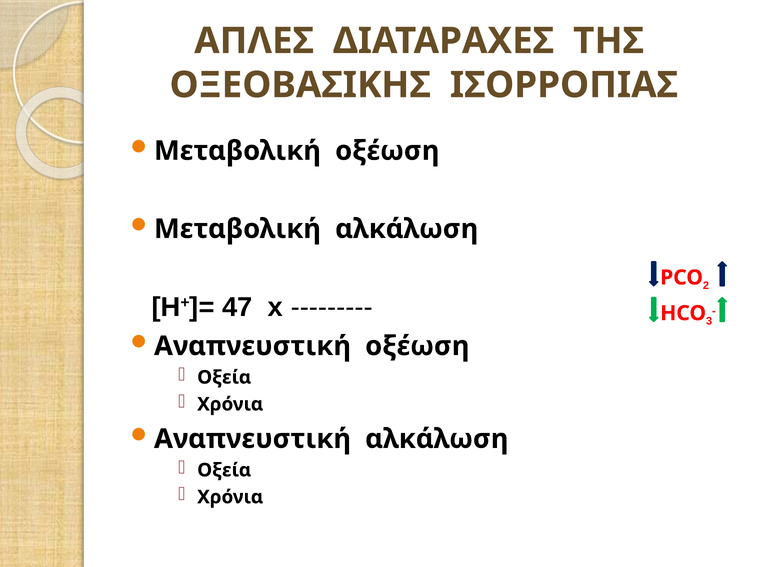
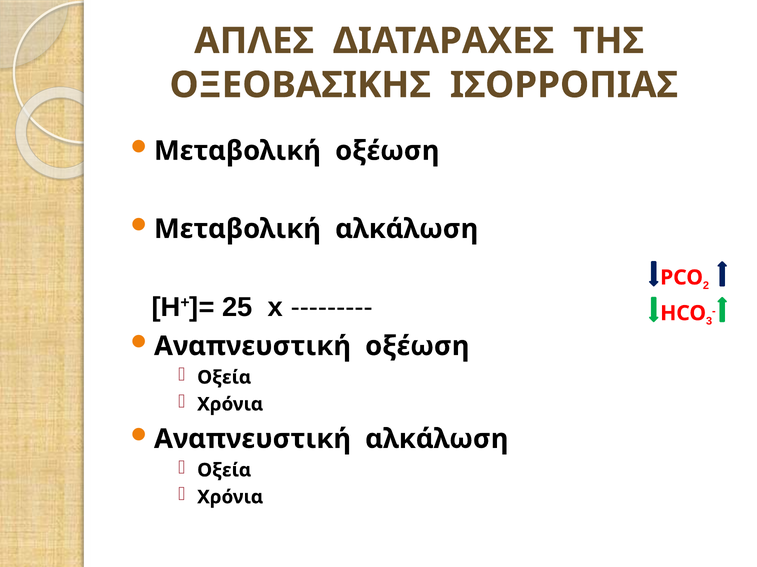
47: 47 -> 25 (237, 307)
